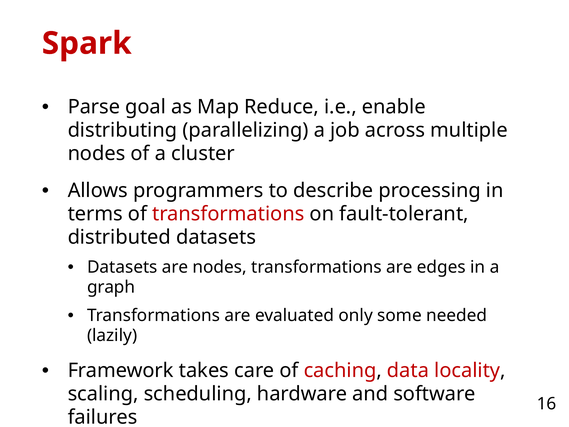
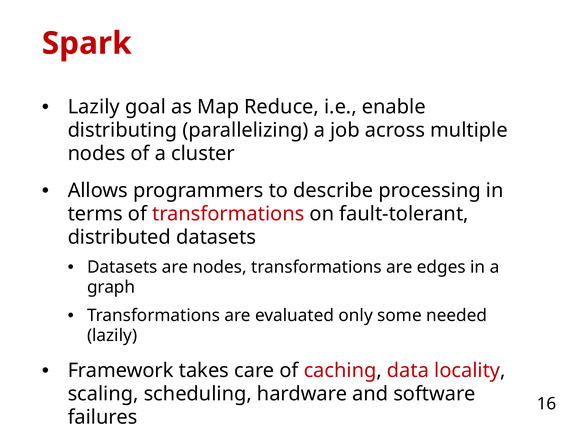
Parse: Parse -> Lazily (94, 107)
